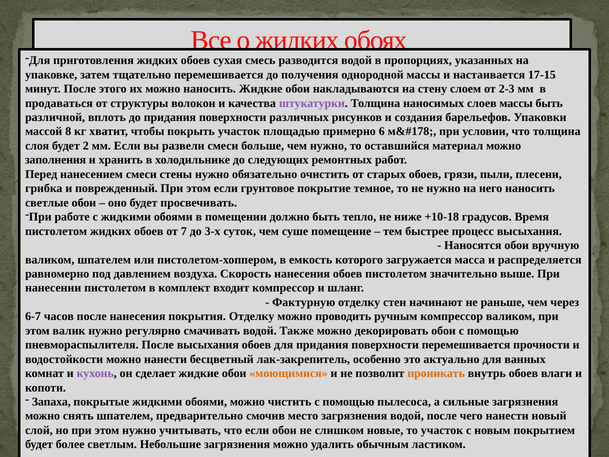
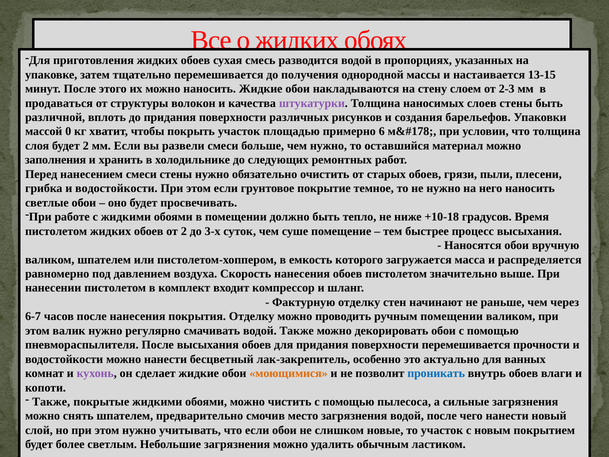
17-15: 17-15 -> 13-15 (542, 75)
слоев массы: массы -> стены (516, 103)
8: 8 -> 0 (68, 131)
грибка и поврежденный: поврежденный -> водостойкости (116, 188)
от 7: 7 -> 2 (184, 231)
ручным компрессор: компрессор -> помещении (452, 316)
проникать colour: orange -> blue (436, 373)
Запаха: Запаха -> Также (51, 402)
